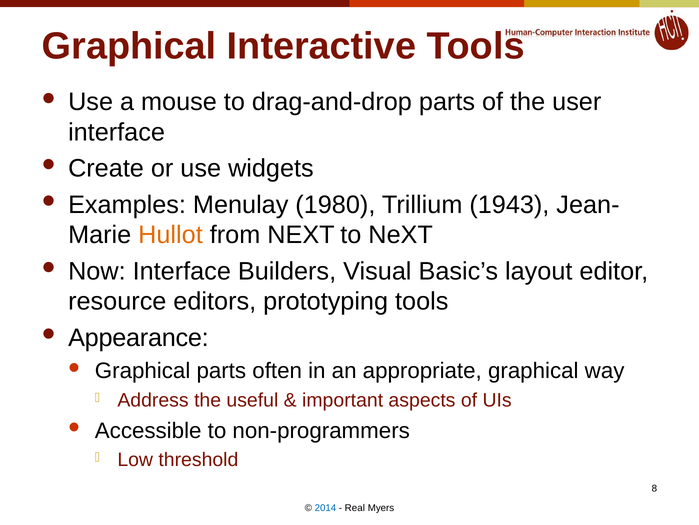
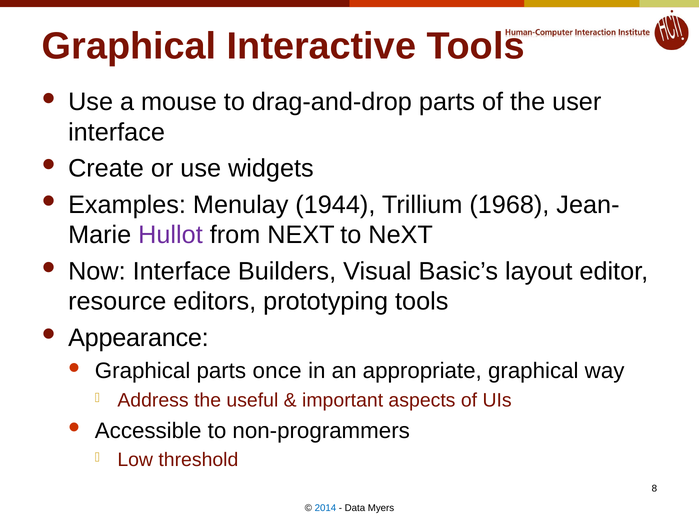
1980: 1980 -> 1944 (335, 204)
1943: 1943 -> 1968 (509, 204)
Hullot colour: orange -> purple (170, 235)
often: often -> once (277, 371)
Real: Real -> Data (355, 508)
